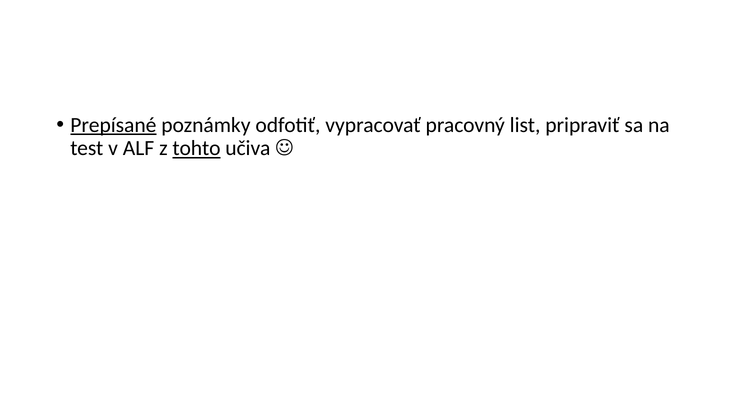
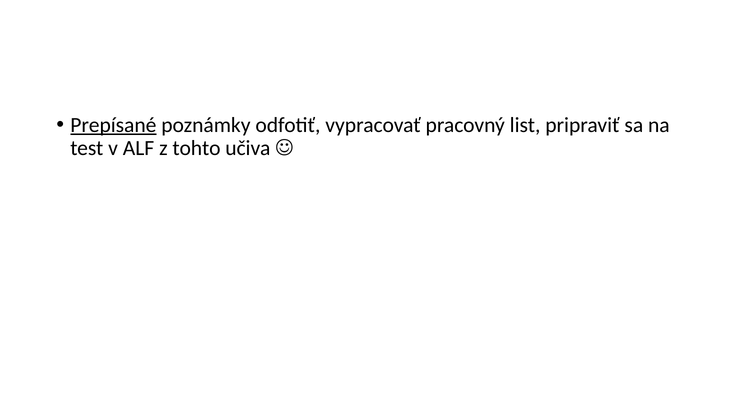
tohto underline: present -> none (197, 148)
